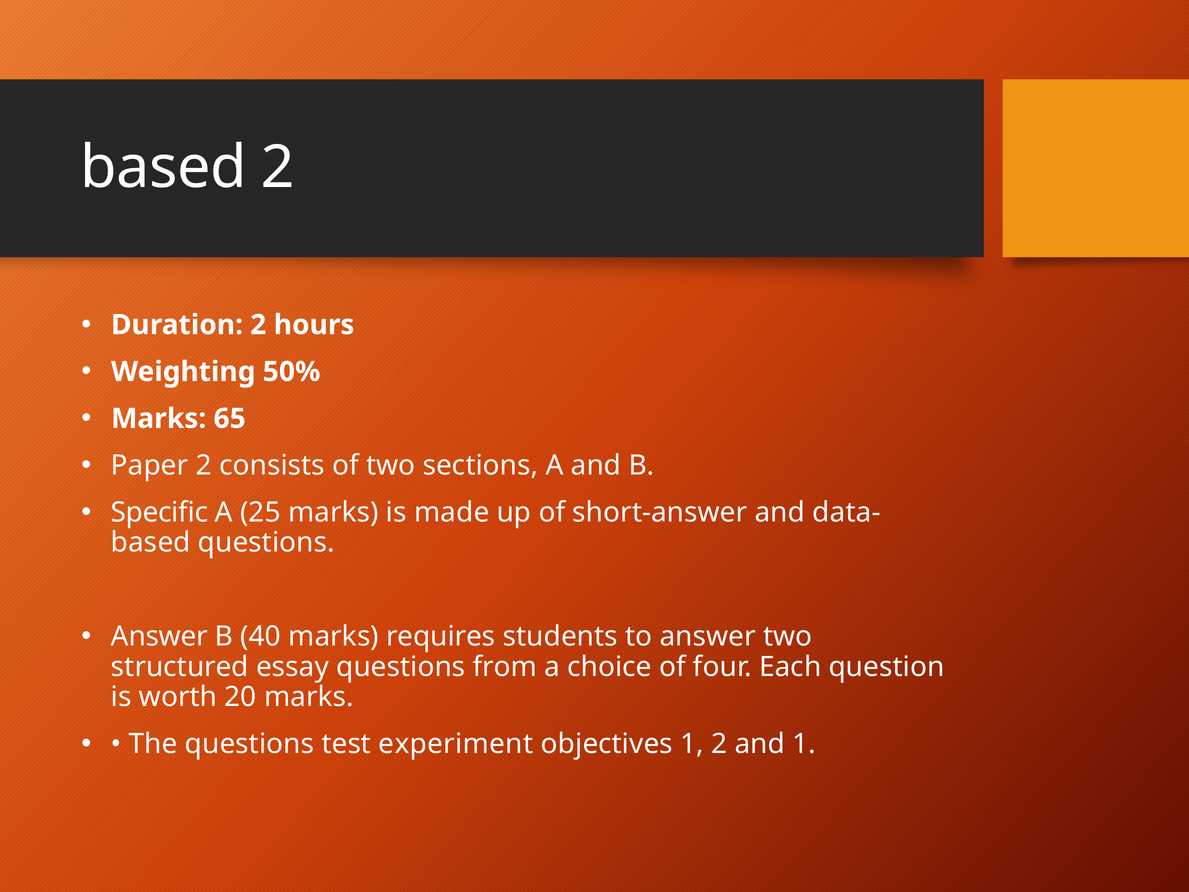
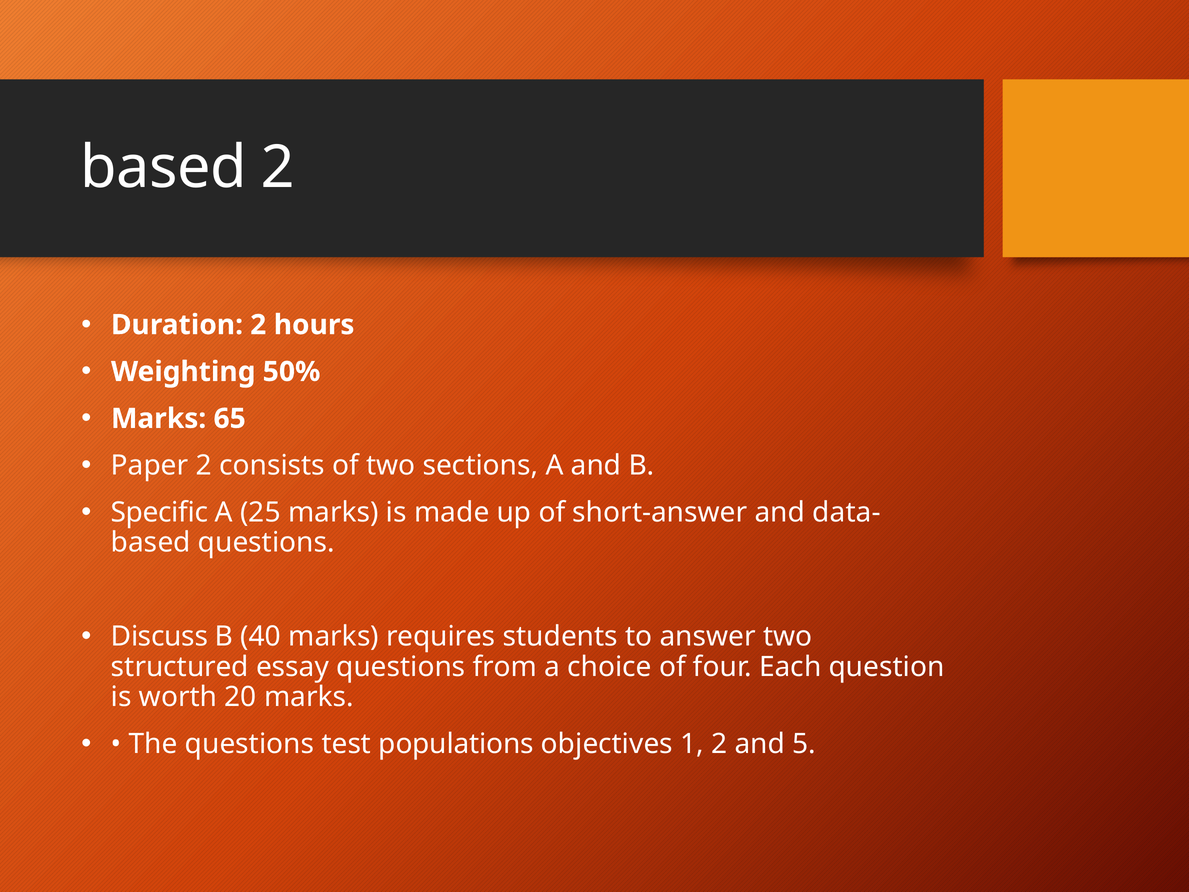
Answer: Answer -> Discuss (159, 636)
experiment: experiment -> populations (456, 744)
and 1: 1 -> 5 (804, 744)
